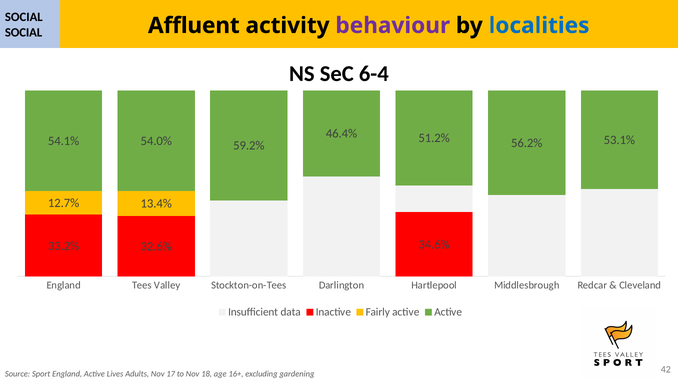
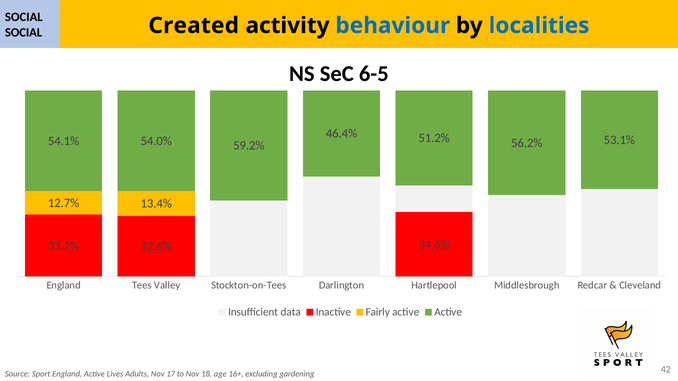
Affluent: Affluent -> Created (194, 26)
behaviour colour: purple -> blue (393, 26)
6-4: 6-4 -> 6-5 (374, 74)
